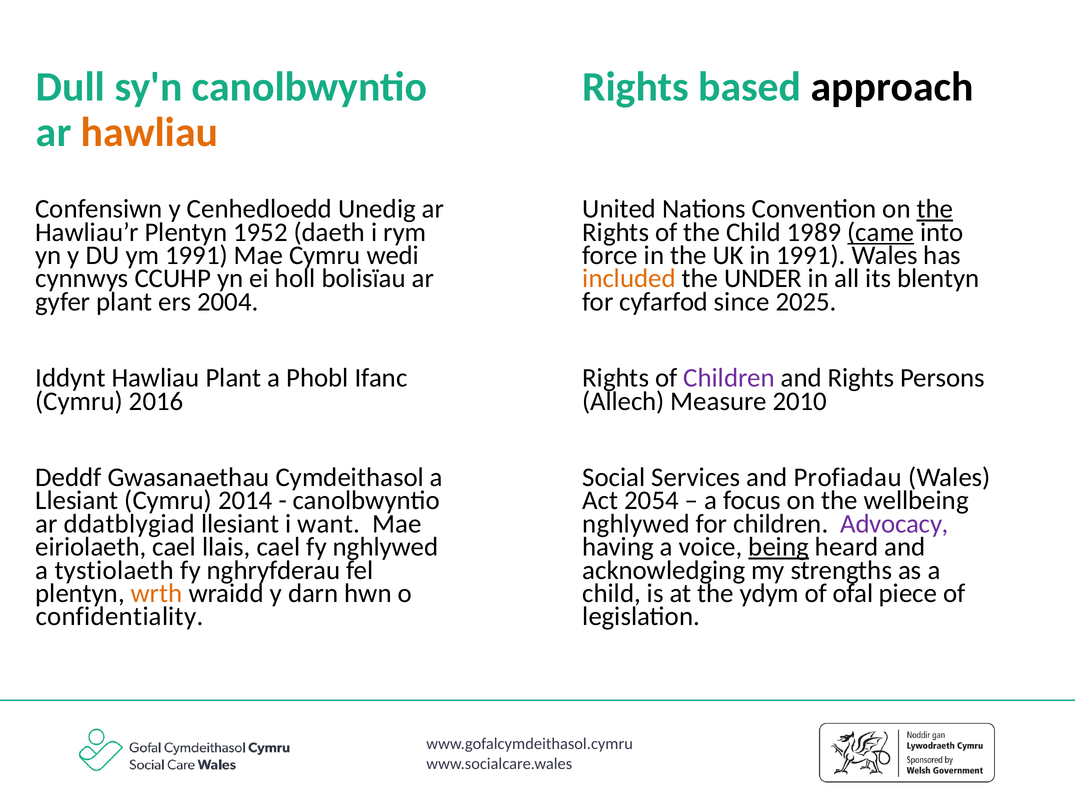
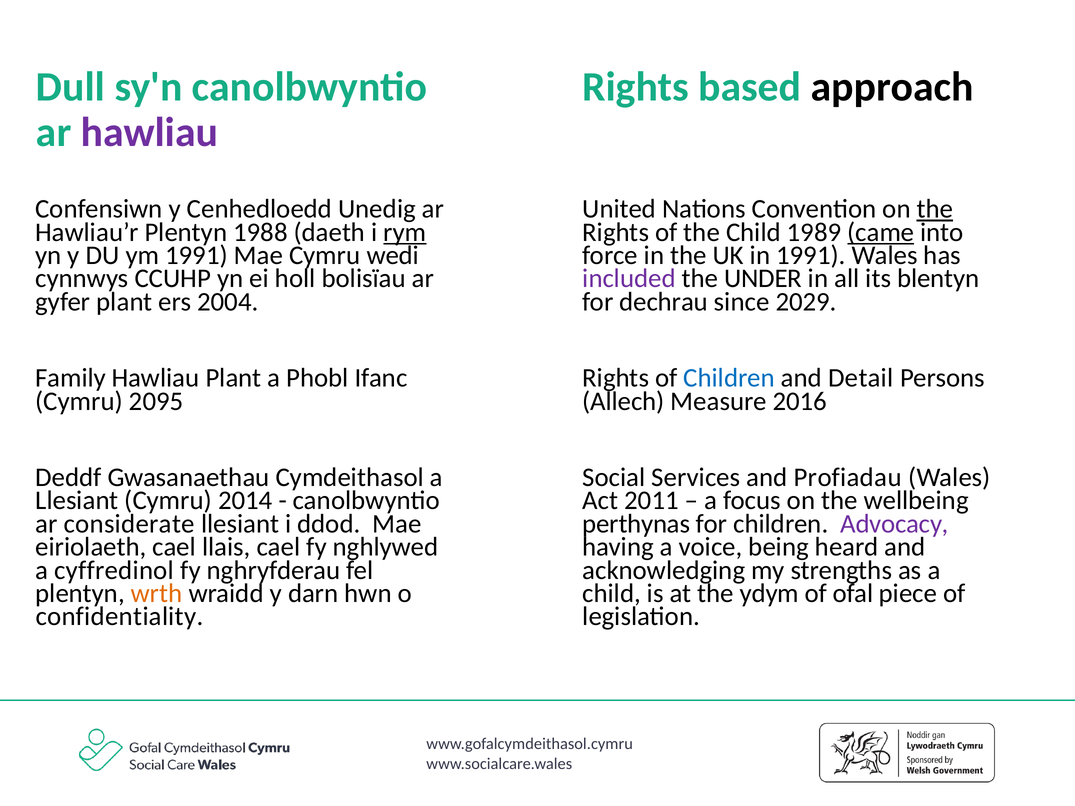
hawliau colour: orange -> purple (149, 132)
1952: 1952 -> 1988 (260, 232)
rym underline: none -> present (405, 232)
included colour: orange -> purple (629, 279)
cyfarfod: cyfarfod -> dechrau (664, 302)
2025: 2025 -> 2029 (806, 302)
Iddynt: Iddynt -> Family (70, 378)
Children colour: purple -> blue (729, 378)
and Rights: Rights -> Detail (861, 378)
2016: 2016 -> 2095 (156, 401)
2010: 2010 -> 2016 (800, 401)
2054: 2054 -> 2011 (652, 501)
ddatblygiad: ddatblygiad -> considerate (129, 524)
want: want -> ddod (329, 524)
nghlywed: nghlywed -> perthynas (636, 524)
being underline: present -> none (779, 547)
tystiolaeth: tystiolaeth -> cyffredinol (114, 570)
